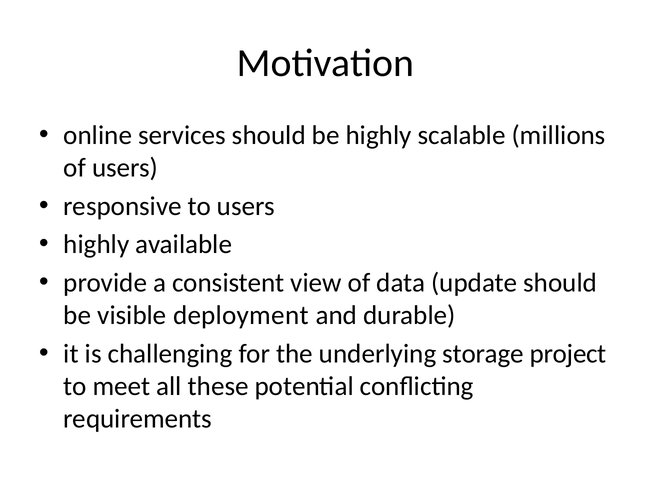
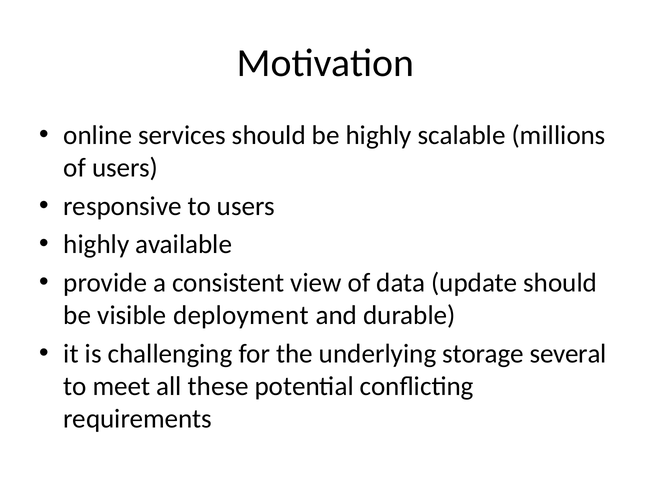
project: project -> several (568, 354)
